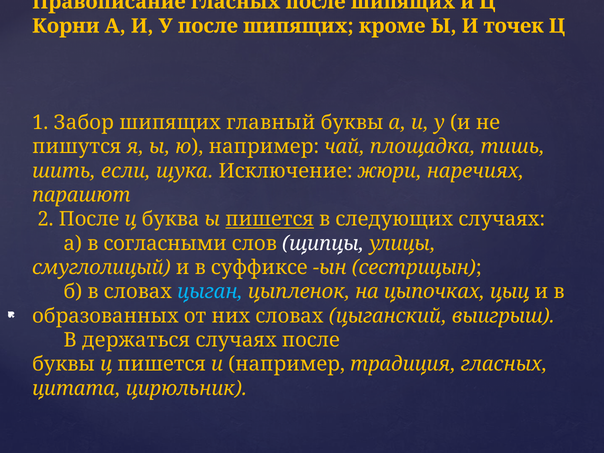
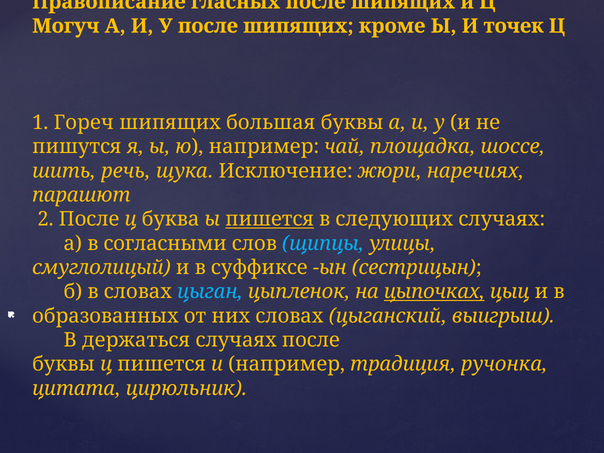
Корни: Корни -> Могуч (66, 26)
Забор: Забор -> Гореч (84, 123)
главный: главный -> большая (271, 123)
тишь: тишь -> шоссе (513, 147)
если: если -> речь (126, 171)
щипцы colour: white -> light blue (323, 243)
цыпочках underline: none -> present (434, 292)
традиция гласных: гласных -> ручонка (504, 364)
